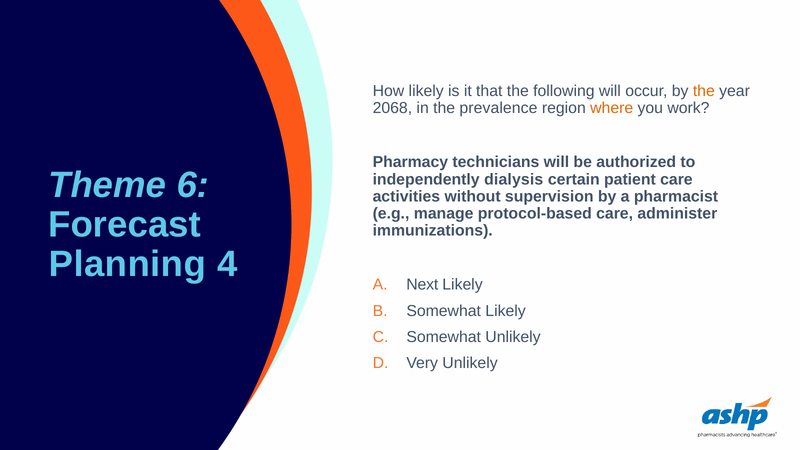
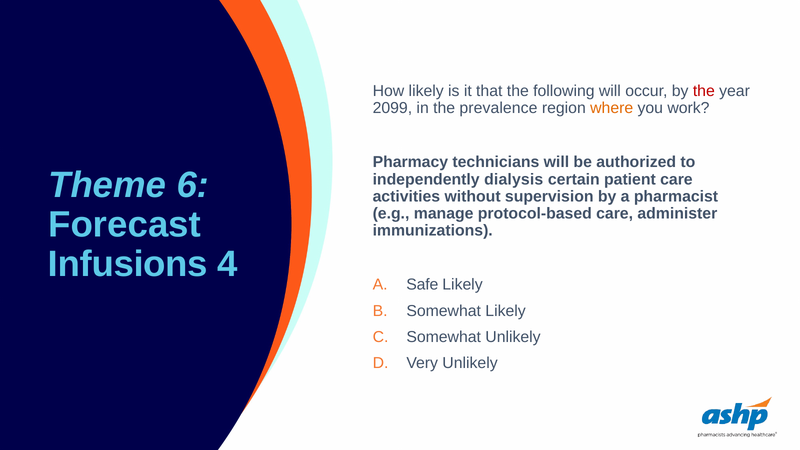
the colour: orange -> red (704, 91)
2068: 2068 -> 2099 (392, 108)
Planning: Planning -> Infusions (128, 264)
Next: Next -> Safe (422, 285)
